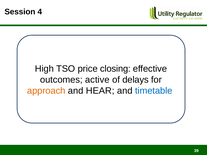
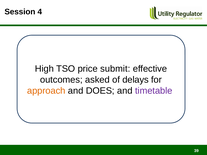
closing: closing -> submit (115, 69)
active: active -> asked (97, 80)
HEAR: HEAR -> DOES (100, 91)
timetable colour: blue -> purple (154, 91)
